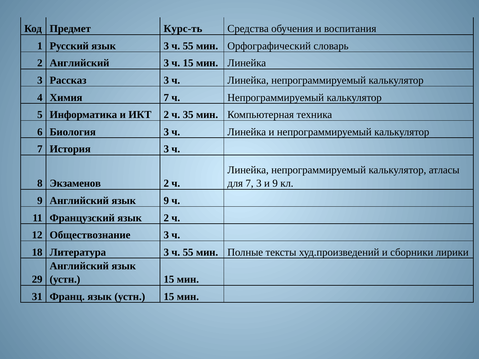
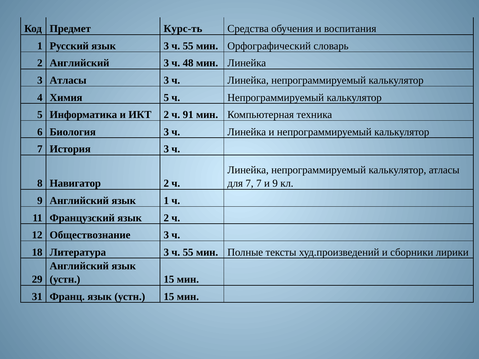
ч 15: 15 -> 48 (188, 63)
3 Рассказ: Рассказ -> Атласы (68, 80)
Химия 7: 7 -> 5 (166, 98)
35: 35 -> 91 (188, 115)
Экзаменов: Экзаменов -> Навигатор (75, 184)
7 3: 3 -> 7 (259, 184)
язык 9: 9 -> 1 (166, 201)
